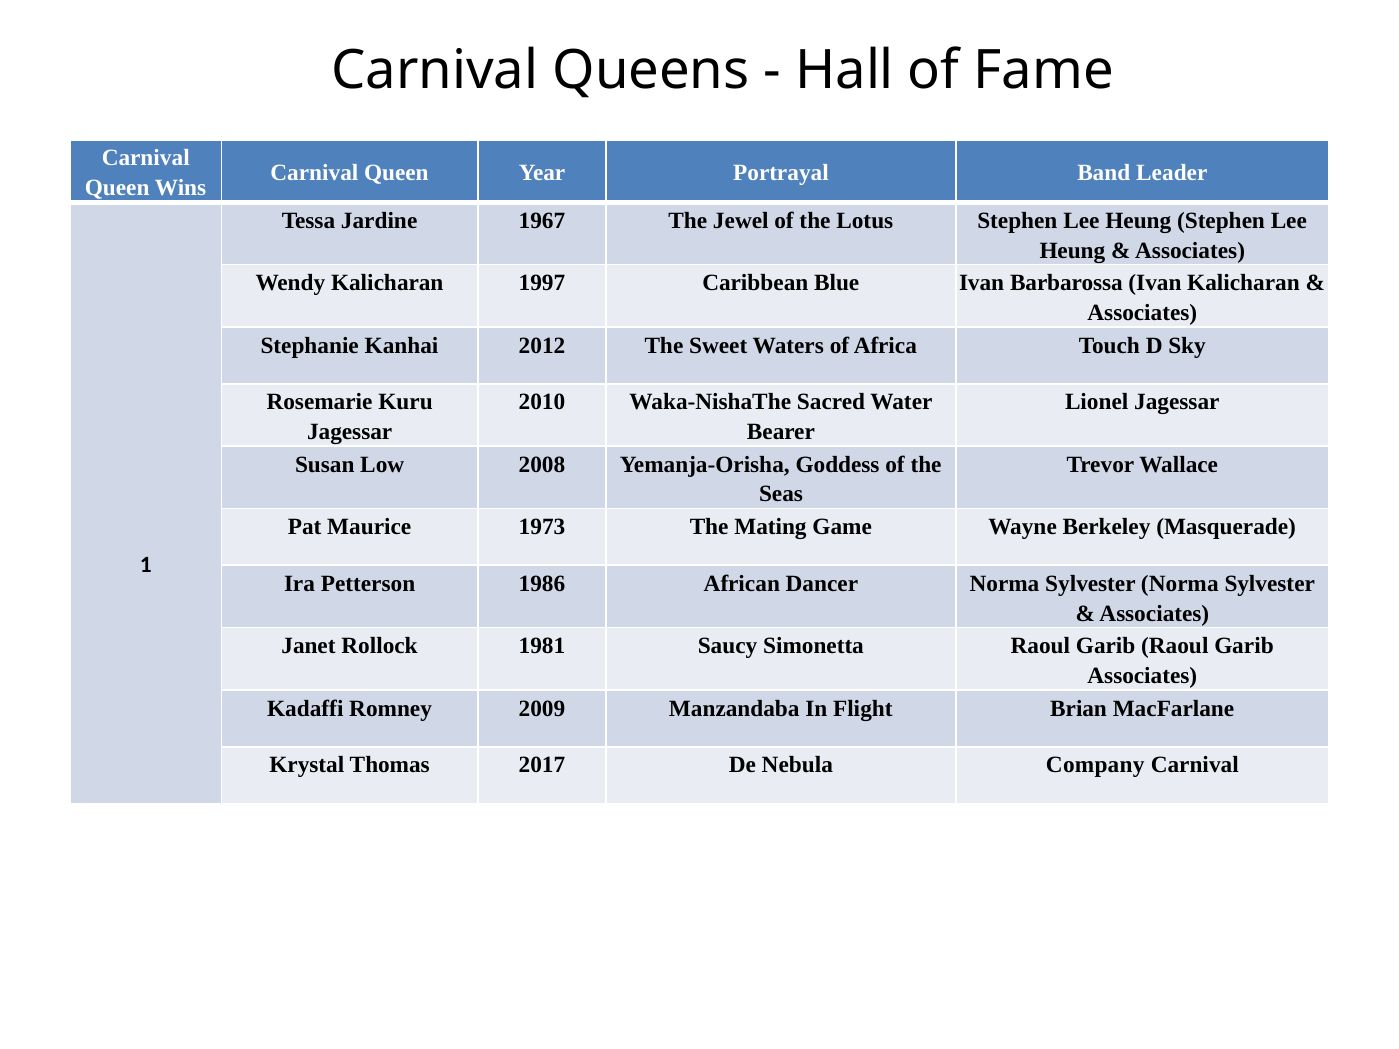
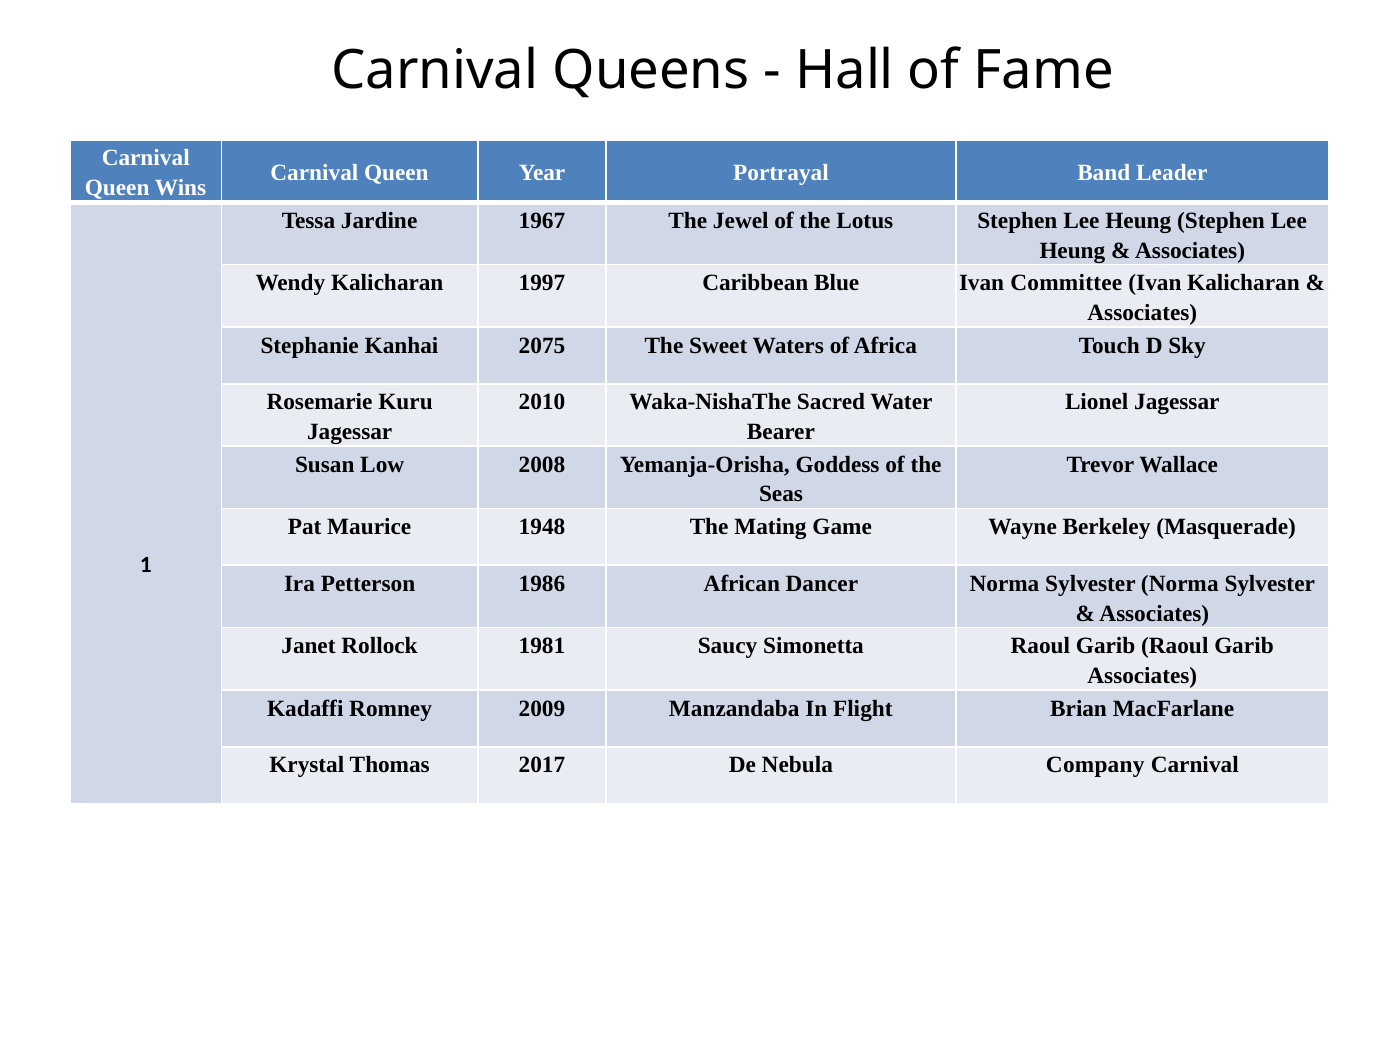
Barbarossa: Barbarossa -> Committee (1066, 283)
2012: 2012 -> 2075 (542, 345)
1973: 1973 -> 1948 (542, 527)
